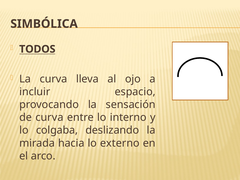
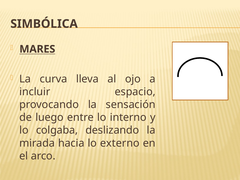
TODOS: TODOS -> MARES (37, 49)
de curva: curva -> luego (50, 117)
